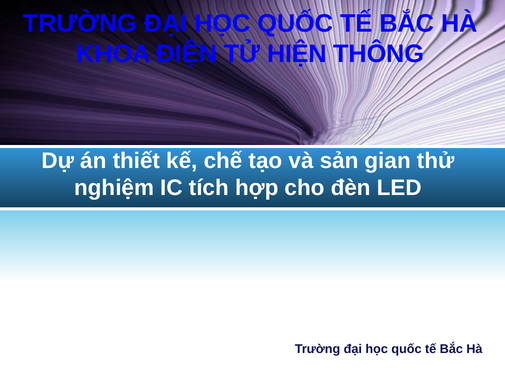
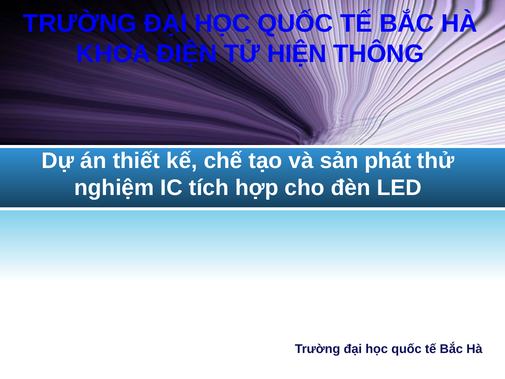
gian: gian -> phát (388, 161)
